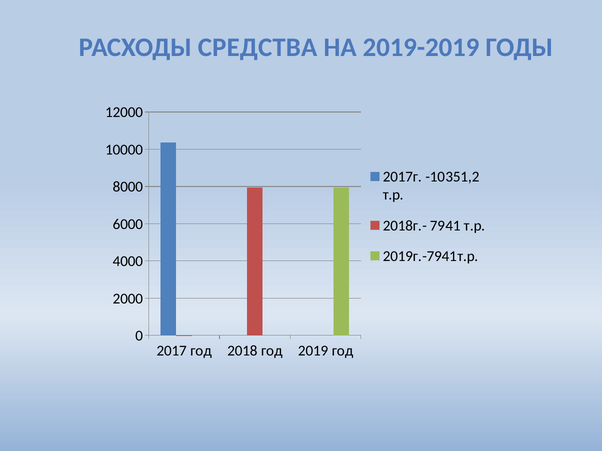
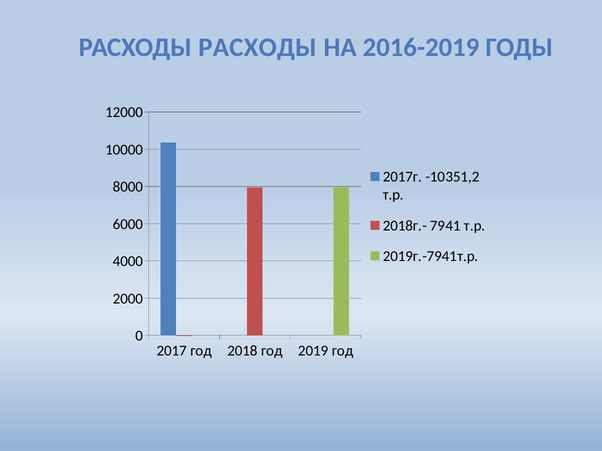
РАСХОДЫ СРЕДСТВА: СРЕДСТВА -> РАСХОДЫ (258, 48)
2019-2019: 2019-2019 -> 2016-2019 (421, 48)
